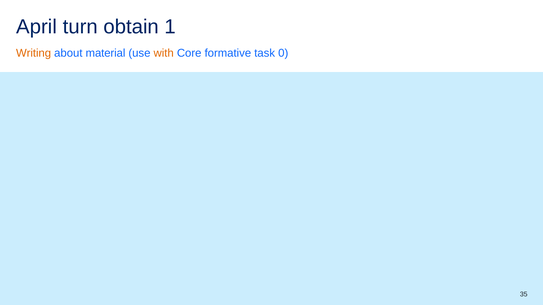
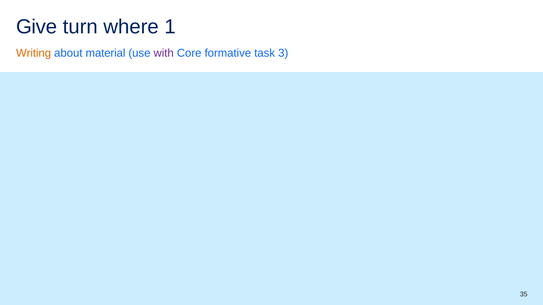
April: April -> Give (37, 27)
obtain: obtain -> where (131, 27)
with colour: orange -> purple (164, 53)
0: 0 -> 3 (283, 53)
